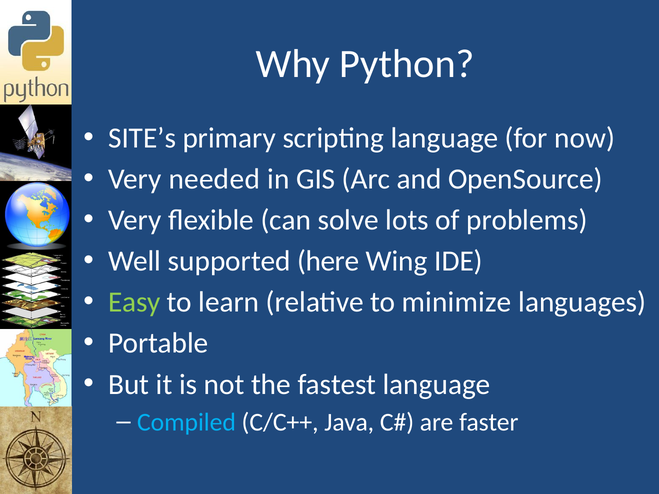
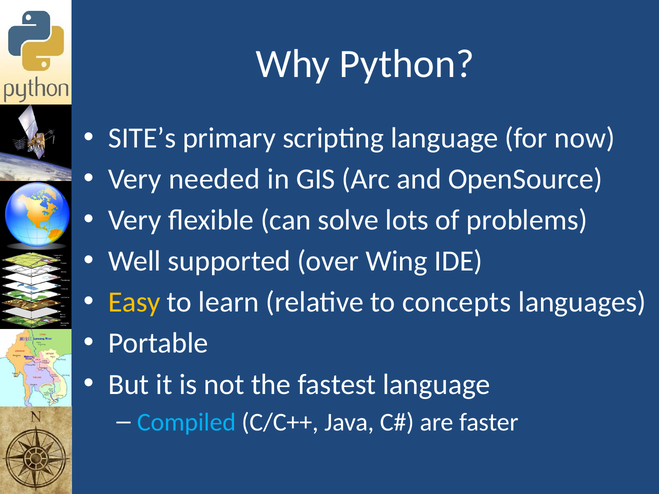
here: here -> over (328, 261)
Easy colour: light green -> yellow (134, 302)
minimize: minimize -> concepts (457, 302)
